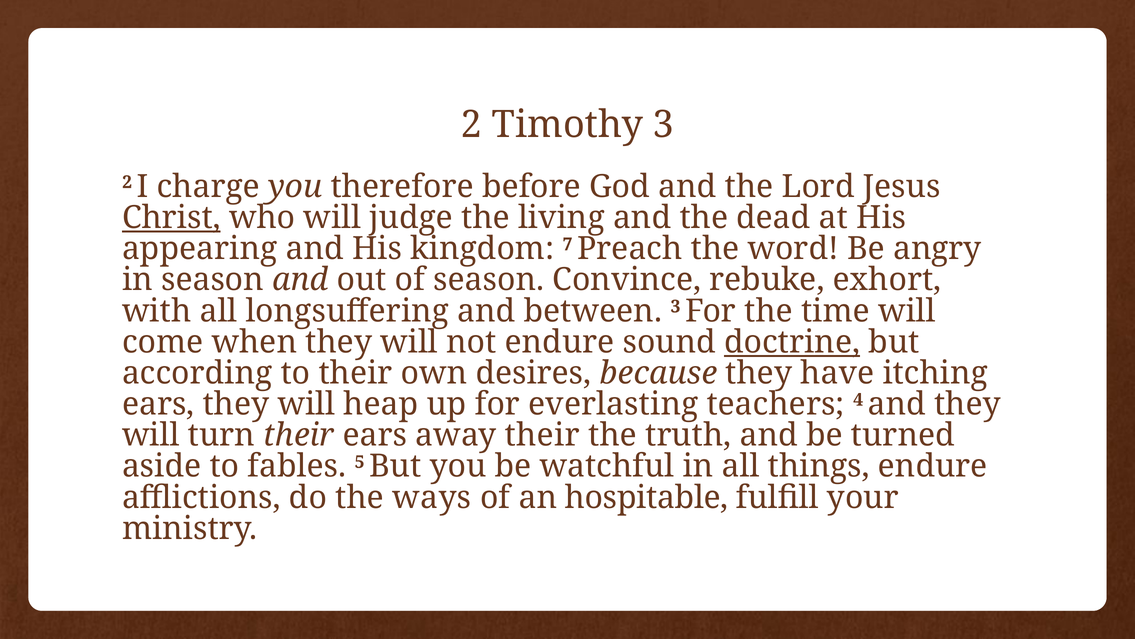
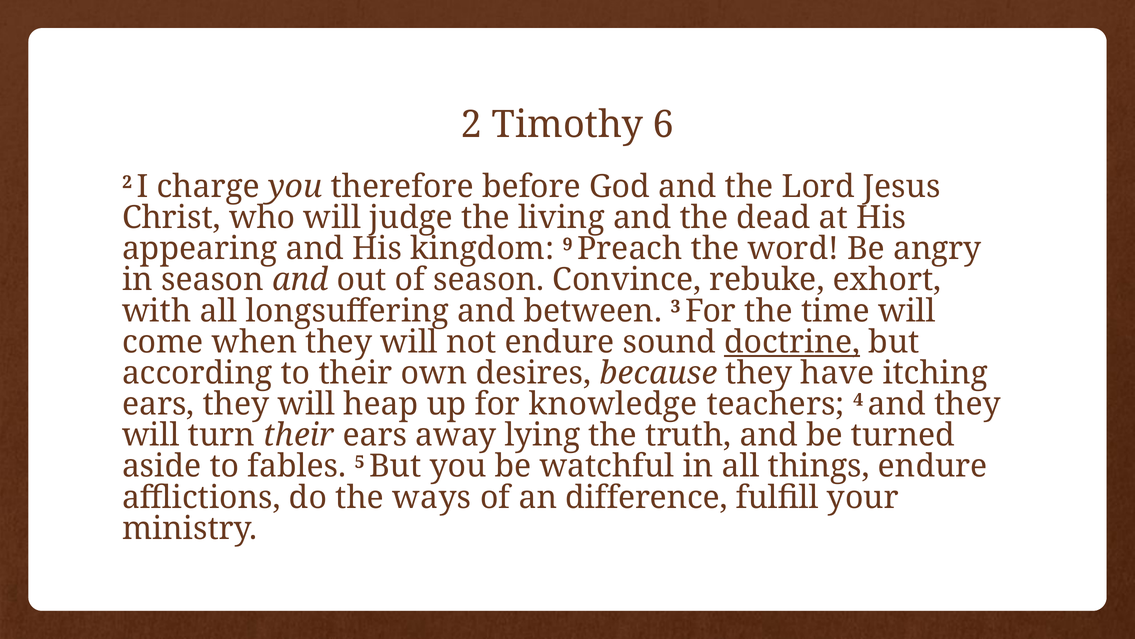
Timothy 3: 3 -> 6 (663, 125)
Christ underline: present -> none (171, 218)
7: 7 -> 9 (568, 244)
everlasting: everlasting -> knowledge (613, 404)
away their: their -> lying (542, 435)
hospitable: hospitable -> difference (647, 497)
